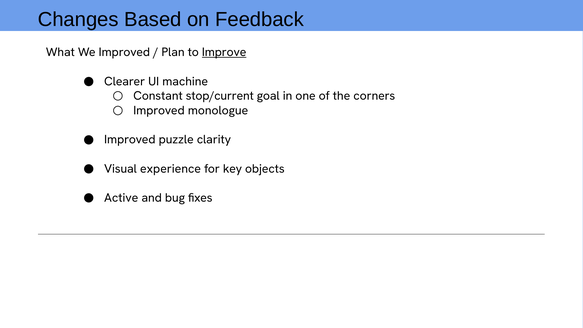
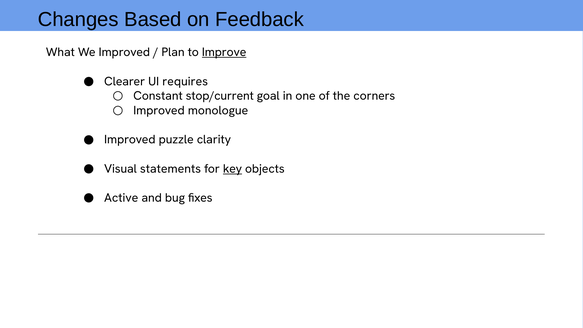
machine: machine -> requires (185, 81)
experience: experience -> statements (171, 169)
key underline: none -> present (232, 169)
